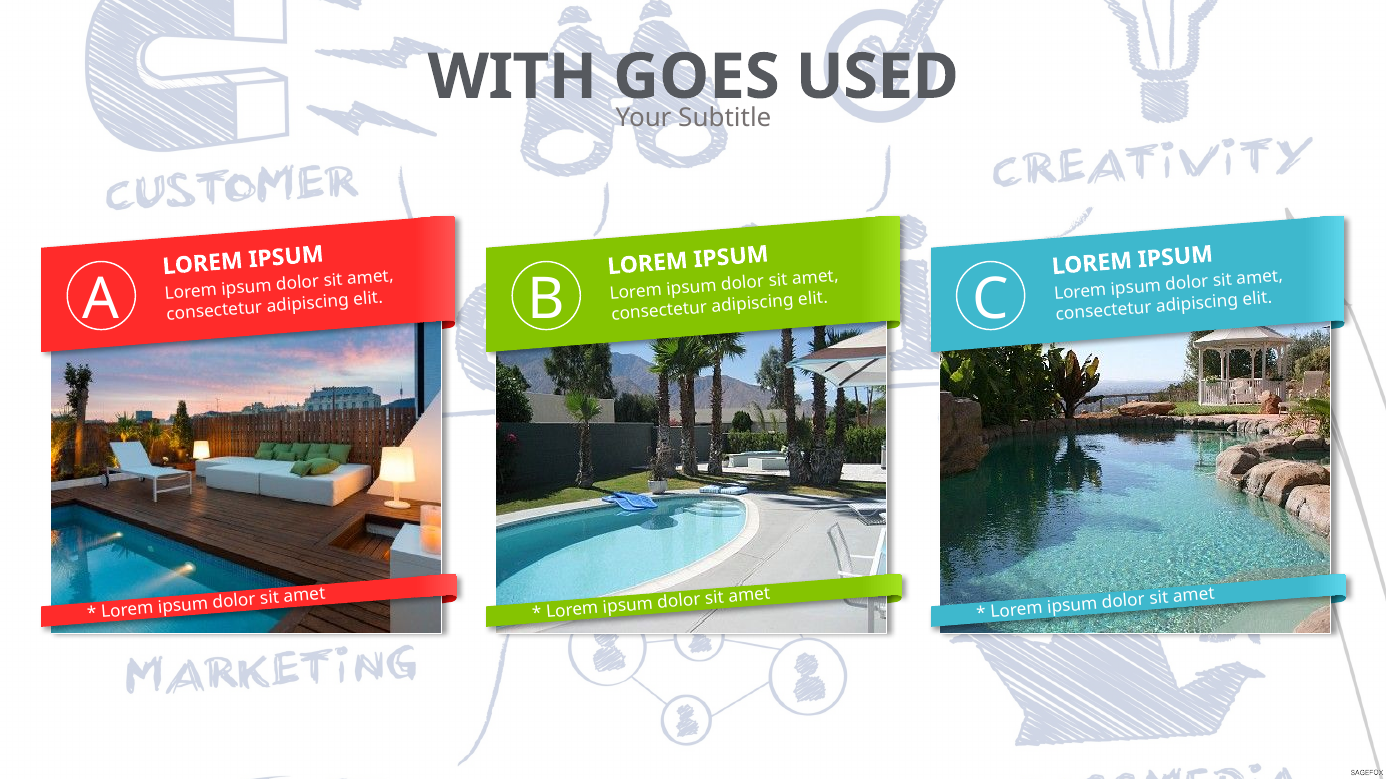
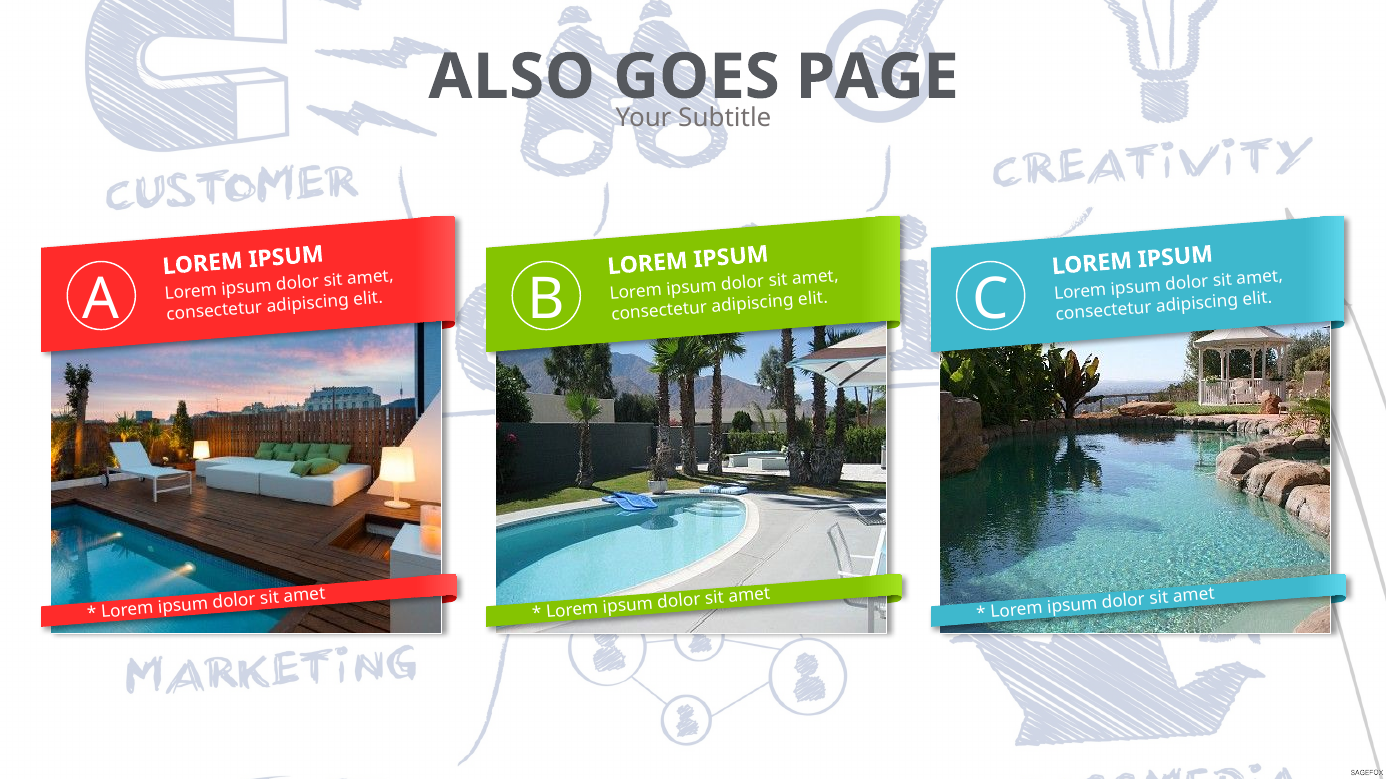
WITH: WITH -> ALSO (512, 77)
USED: USED -> PAGE (877, 77)
